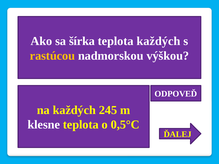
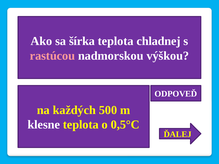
teplota každých: každých -> chladnej (159, 41)
rastúcou colour: yellow -> pink (52, 56)
245: 245 -> 500 (108, 110)
